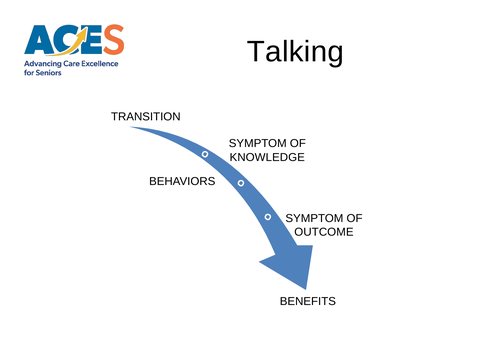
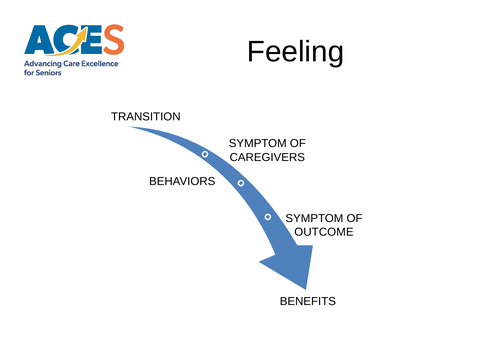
Talking: Talking -> Feeling (296, 52)
KNOWLEDGE: KNOWLEDGE -> CAREGIVERS (267, 157)
